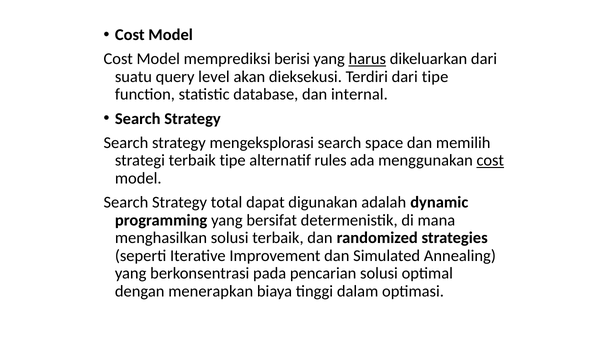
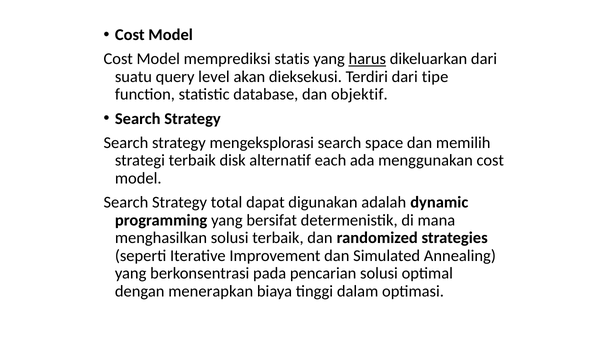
berisi: berisi -> statis (292, 59)
internal: internal -> objektif (359, 95)
terbaik tipe: tipe -> disk (233, 161)
rules: rules -> each (330, 161)
cost underline: present -> none (490, 161)
